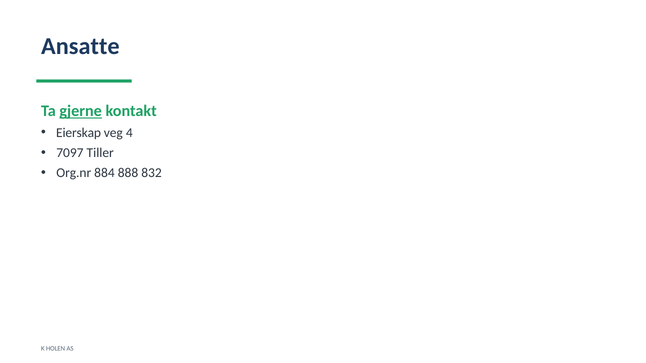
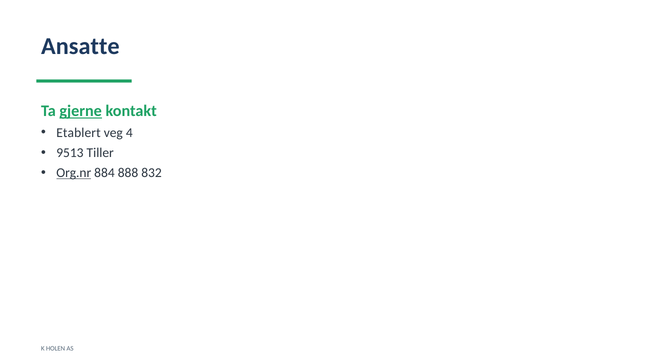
Eierskap: Eierskap -> Etablert (78, 133)
7097: 7097 -> 9513 (70, 153)
Org.nr underline: none -> present (74, 173)
